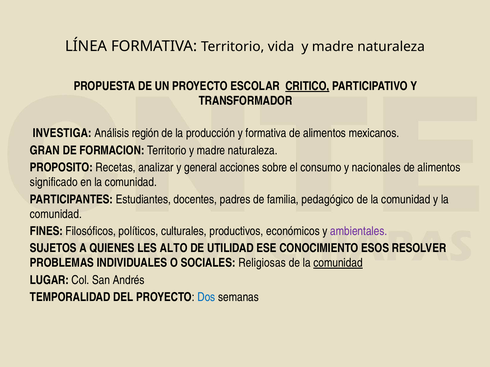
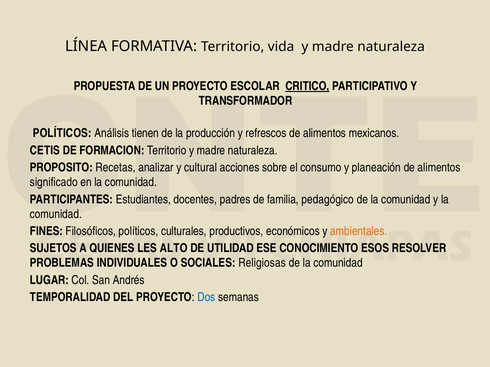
INVESTIGA: INVESTIGA -> POLÍTICOS (62, 133)
región: región -> tienen (145, 133)
y formativa: formativa -> refrescos (266, 133)
GRAN: GRAN -> CETIS (45, 151)
general: general -> cultural (201, 168)
nacionales: nacionales -> planeación (376, 168)
ambientales colour: purple -> orange (359, 231)
comunidad underline: present -> none (338, 263)
